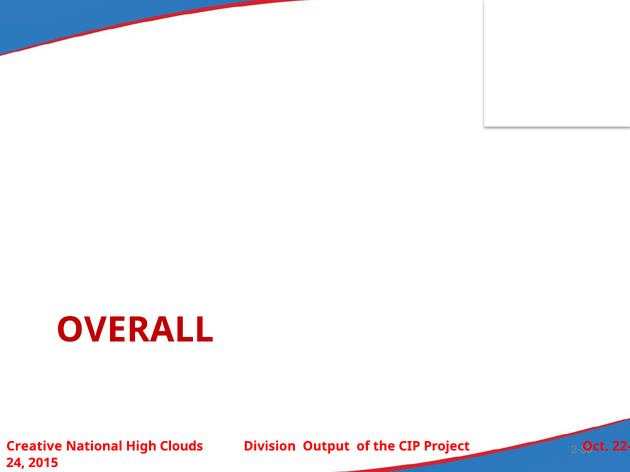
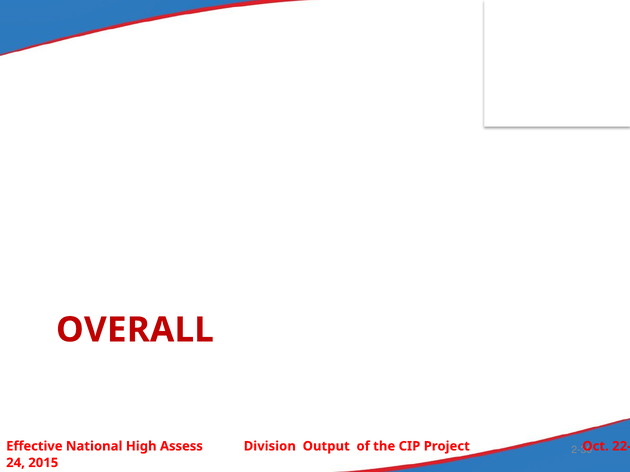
Creative: Creative -> Effective (34, 447)
Clouds: Clouds -> Assess (181, 447)
